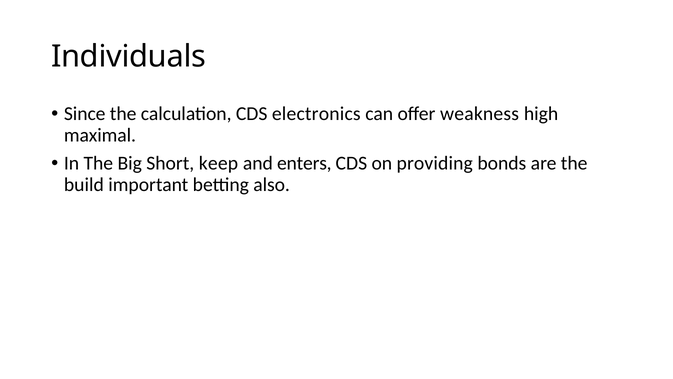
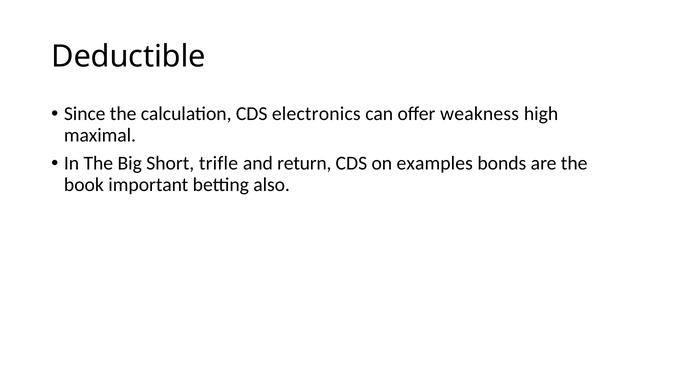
Individuals: Individuals -> Deductible (129, 57)
keep: keep -> trifle (218, 163)
enters: enters -> return (304, 163)
providing: providing -> examples (435, 163)
build: build -> book (84, 184)
